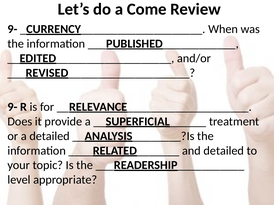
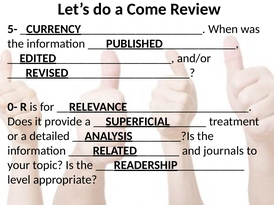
9-: 9- -> 5- (12, 29)
9-: 9- -> 0- (12, 107)
and detailed: detailed -> journals (224, 151)
